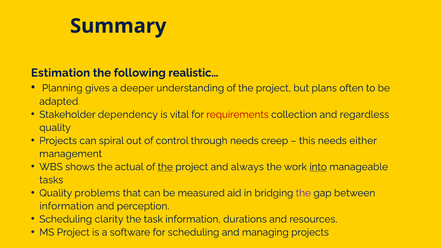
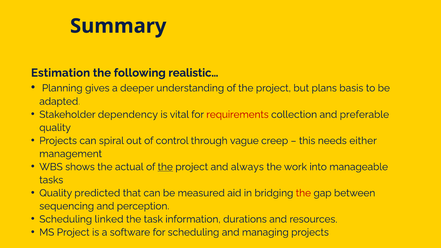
often: often -> basis (351, 88)
regardless: regardless -> preferable (364, 115)
through needs: needs -> vague (244, 141)
into underline: present -> none (318, 167)
problems: problems -> predicted (97, 193)
the colour: purple -> red (303, 193)
information: information -> sequencing (67, 206)
clarity: clarity -> linked (109, 219)
